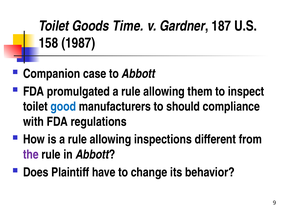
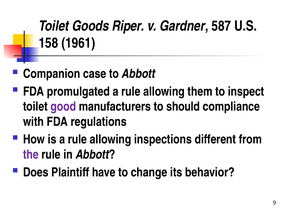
Time: Time -> Riper (128, 26)
187: 187 -> 587 (221, 26)
1987: 1987 -> 1961 (78, 43)
good colour: blue -> purple (63, 107)
